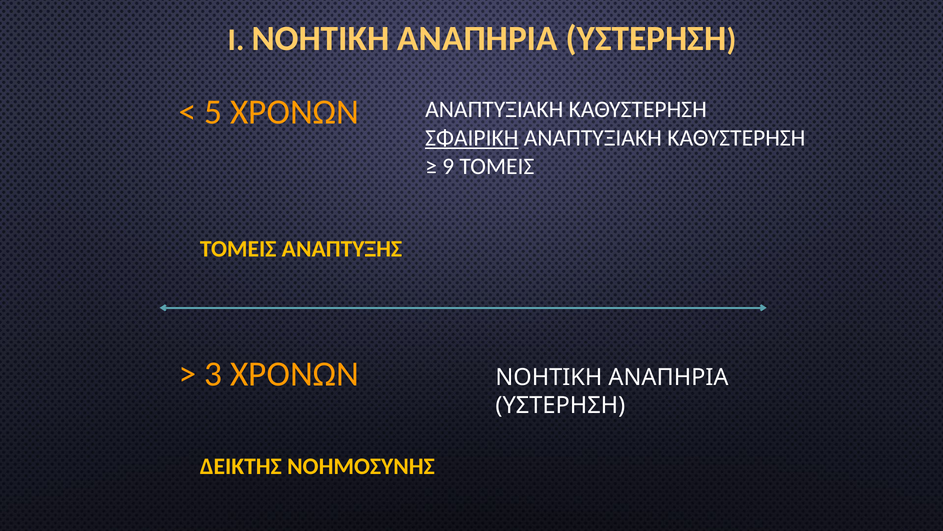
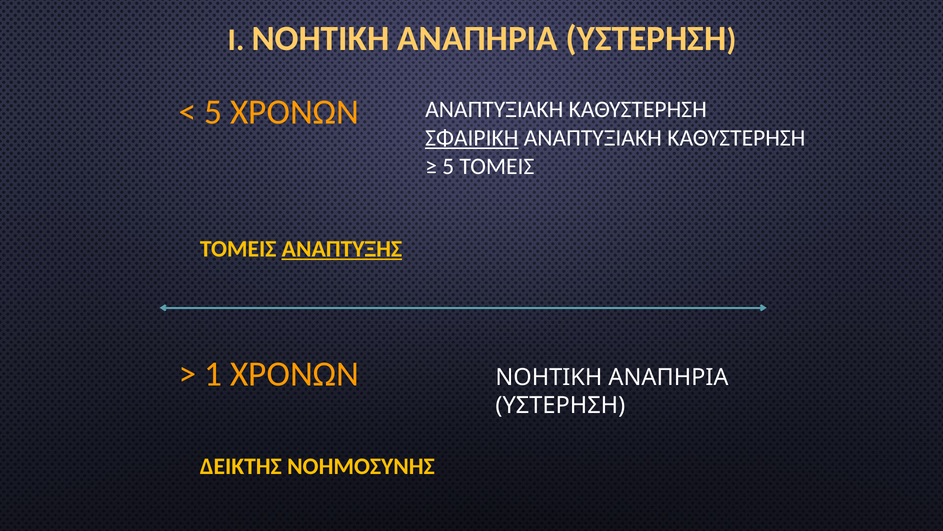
9: 9 -> 5 (448, 166)
ΑΝΑΠΤΥΞΗΣ underline: none -> present (342, 249)
3: 3 -> 1 (213, 374)
